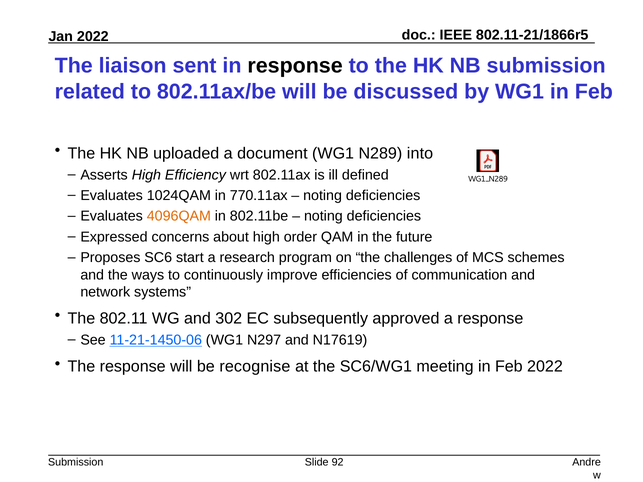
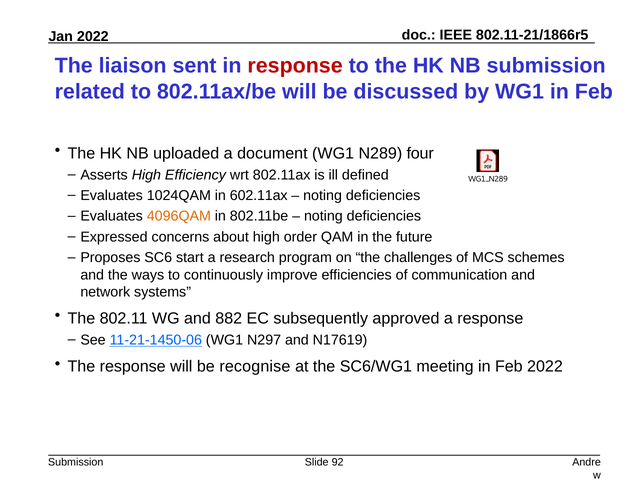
response colour: black -> red (295, 66)
into: into -> four (420, 153)
770.11ax: 770.11ax -> 602.11ax (259, 196)
302: 302 -> 882 (229, 318)
